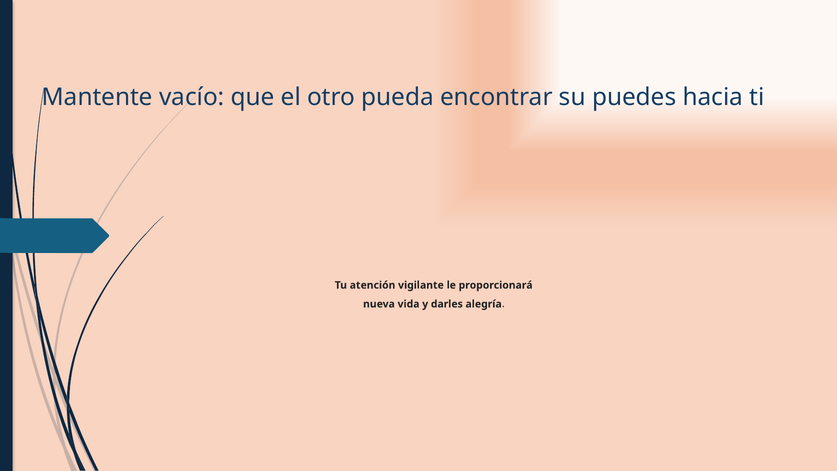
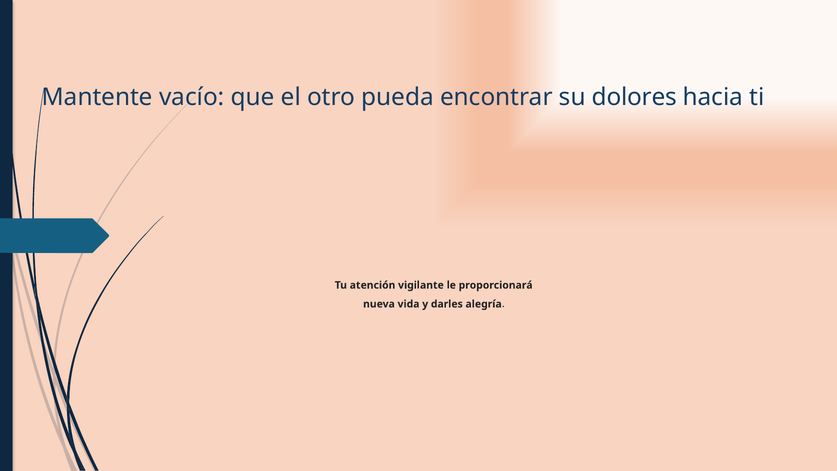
puedes: puedes -> dolores (634, 97)
